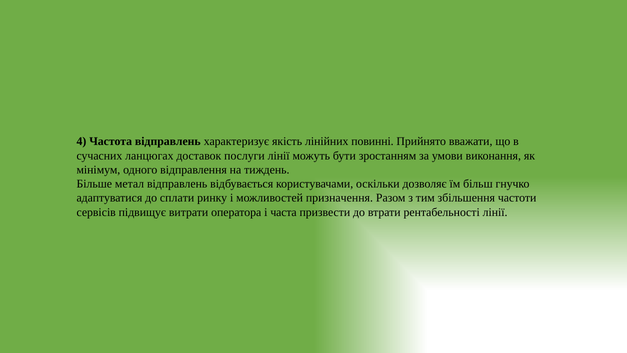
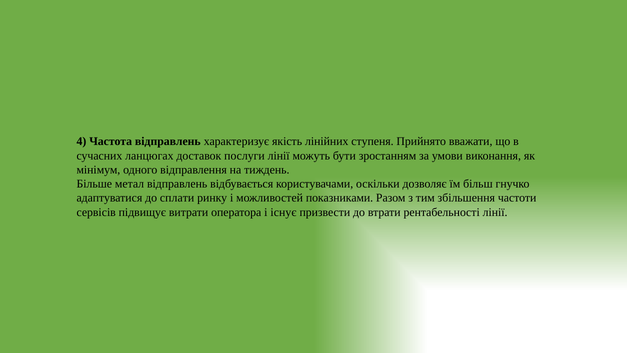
повинні: повинні -> ступеня (372, 141)
призначення: призначення -> показниками (339, 198)
часта: часта -> існує (283, 212)
